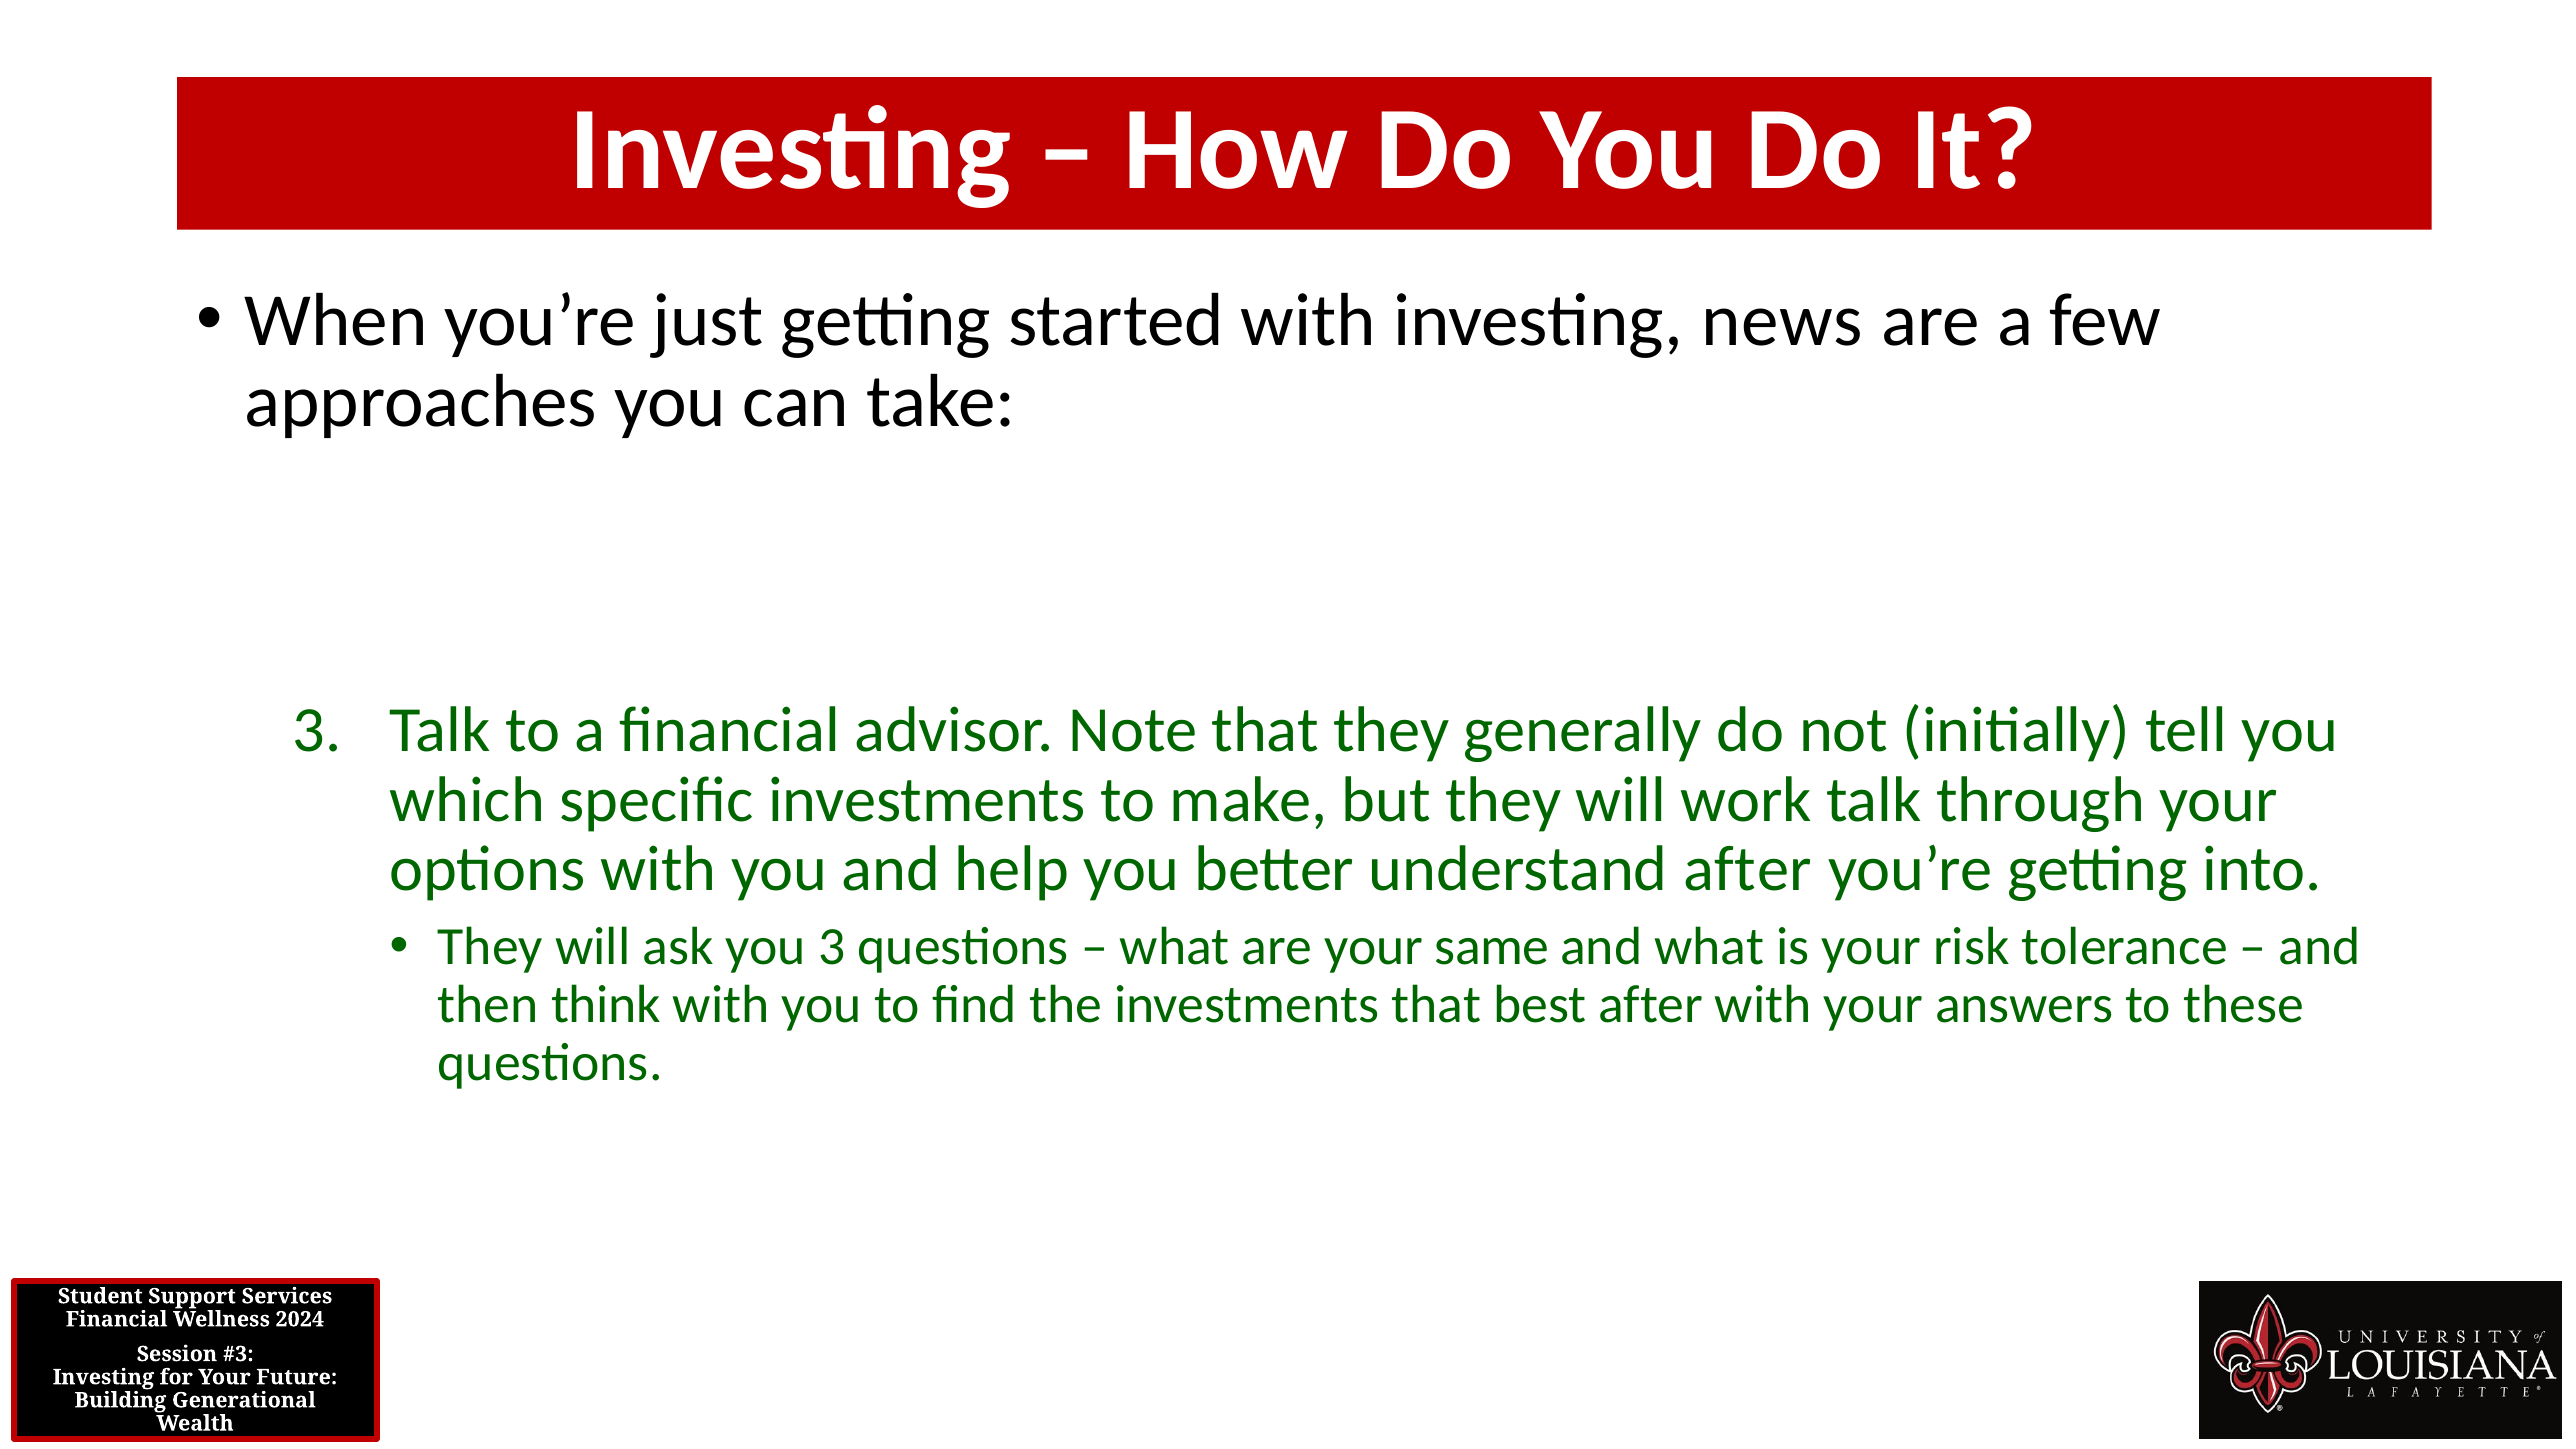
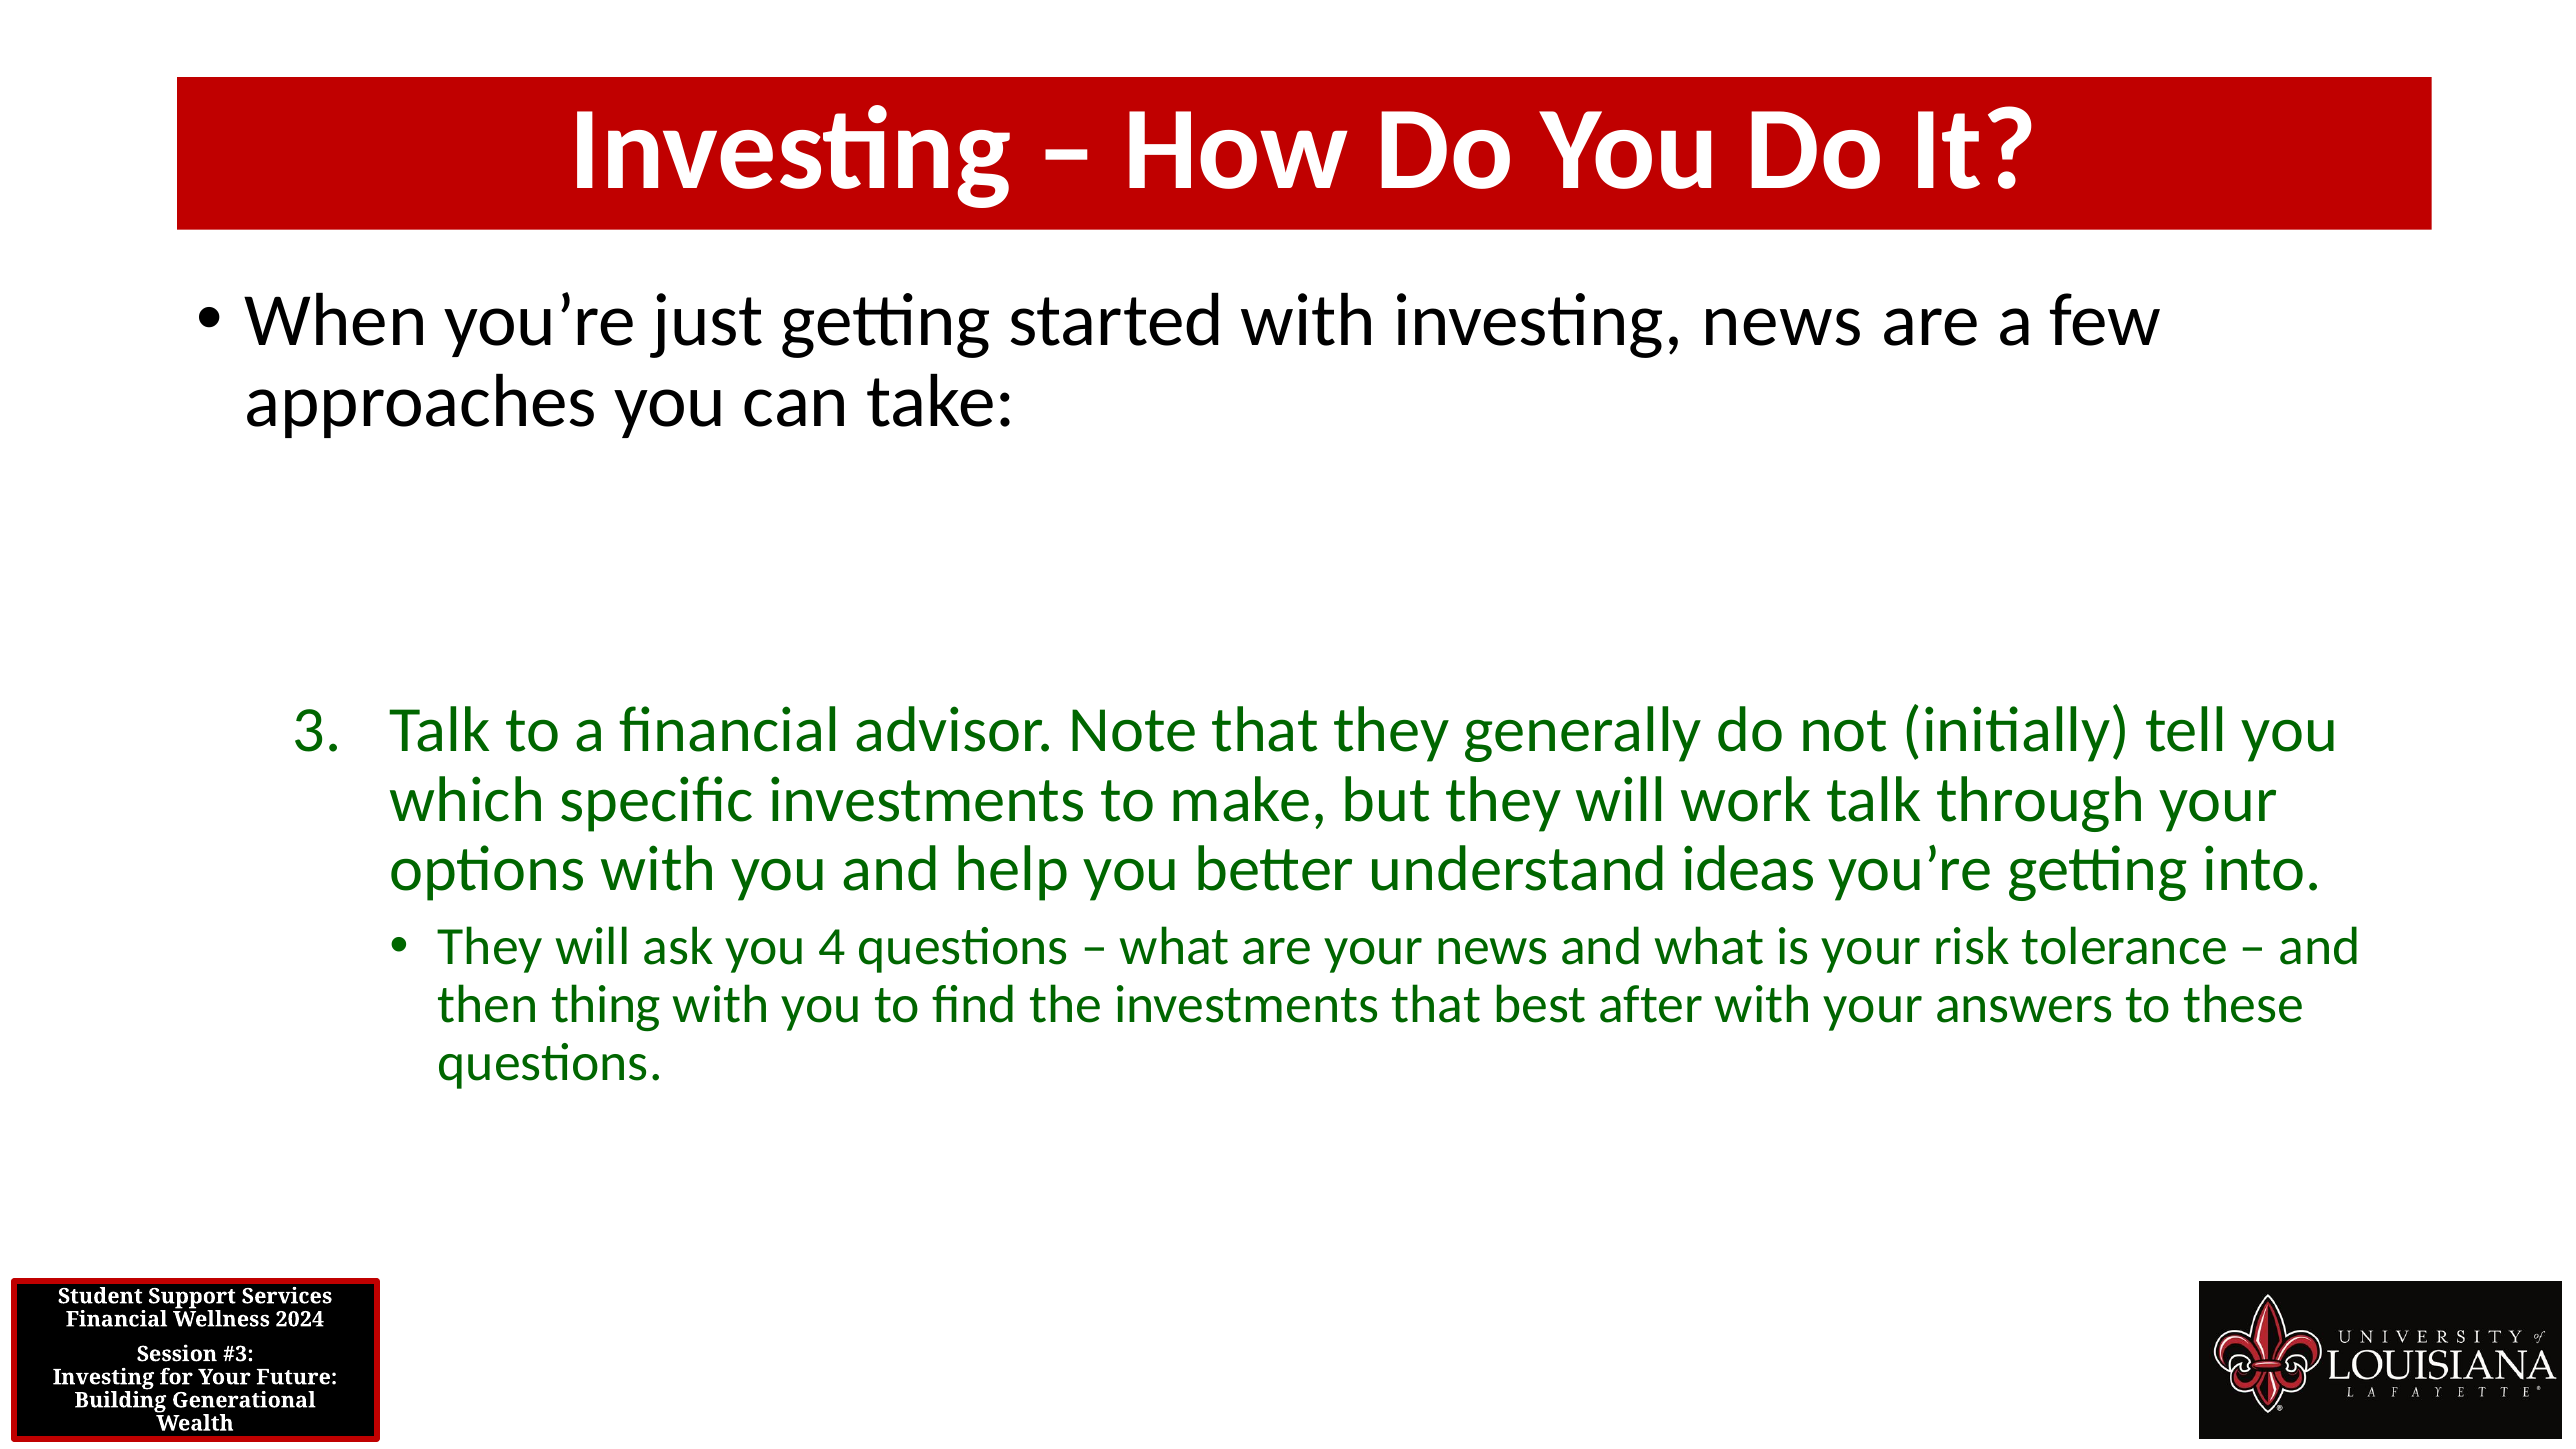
understand after: after -> ideas (1748, 870)
you 3: 3 -> 4 (832, 947)
your same: same -> news (1492, 947)
think: think -> thing (606, 1005)
